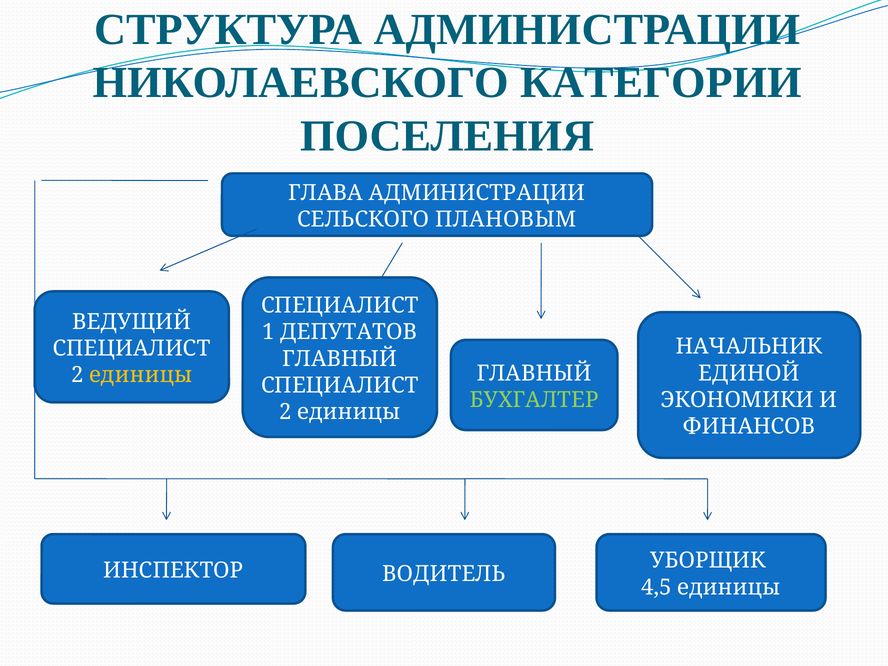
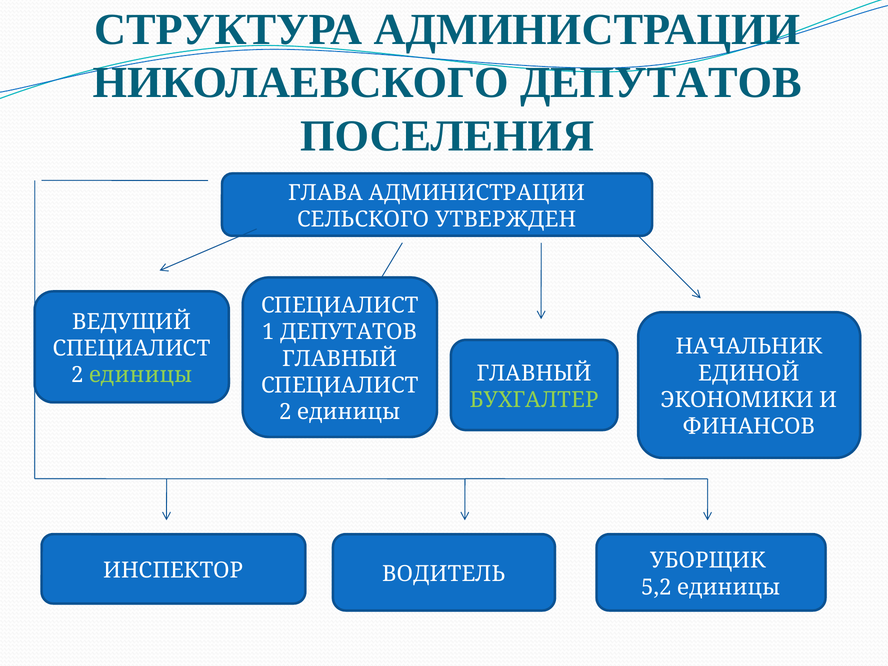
НИКОЛАЕВСКОГО КАТЕГОРИИ: КАТЕГОРИИ -> ДЕПУТАТОВ (661, 83)
ПЛАНОВЫМ: ПЛАНОВЫМ -> УТВЕРЖДЕН (506, 219)
единицы colour: yellow -> light green (141, 375)
4,5: 4,5 -> 5,2 (656, 587)
